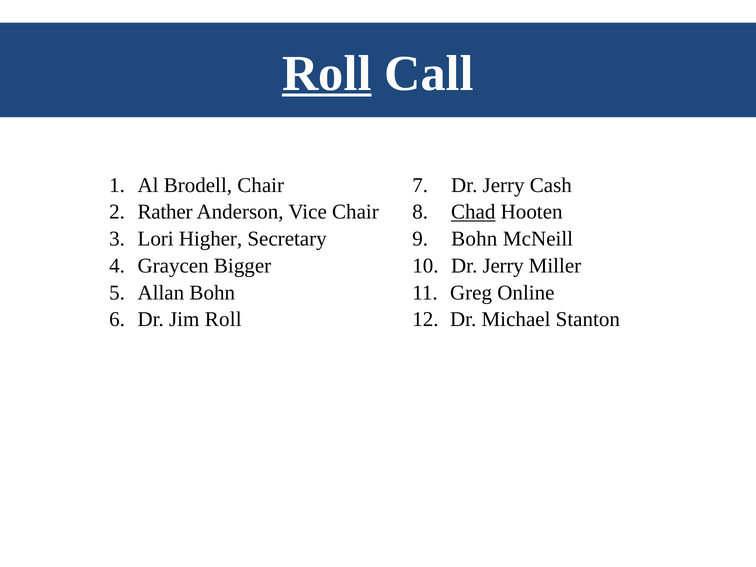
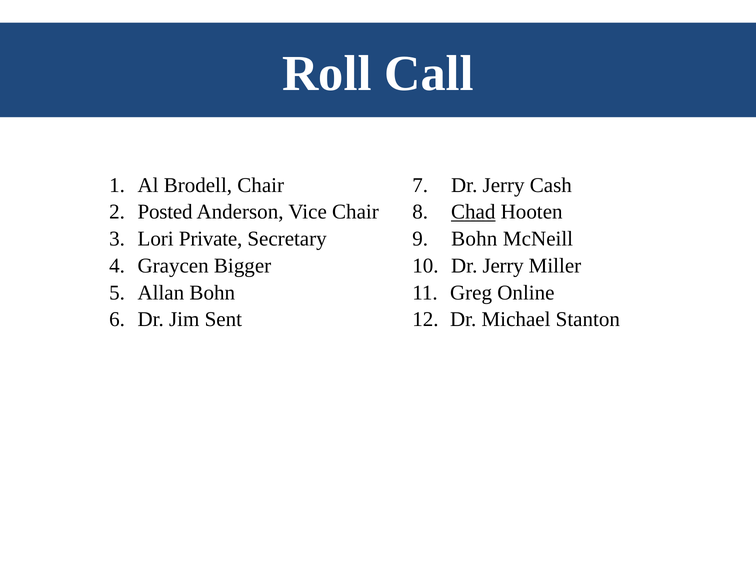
Roll underline: present -> none (327, 73)
Rather: Rather -> Posted (165, 212)
Higher: Higher -> Private (211, 239)
Jim Roll: Roll -> Sent (223, 319)
